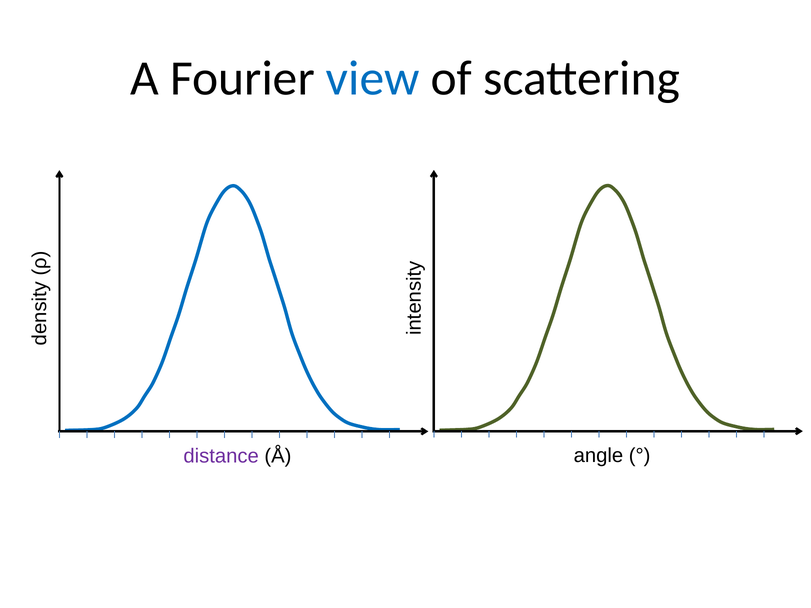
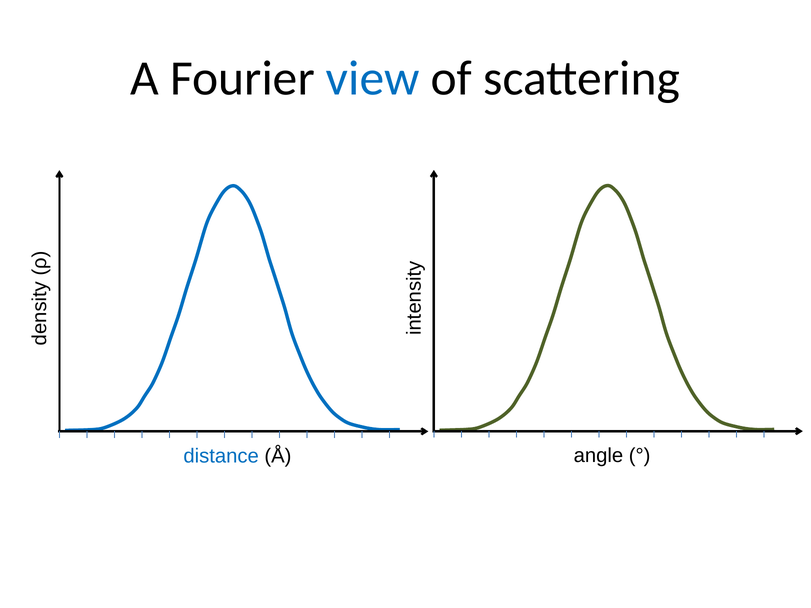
distance colour: purple -> blue (221, 456)
